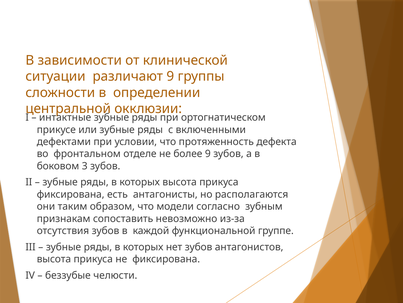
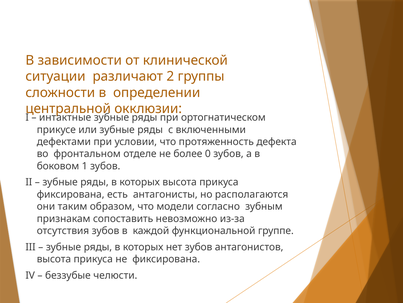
различают 9: 9 -> 2 (170, 76)
более 9: 9 -> 0 (208, 154)
3: 3 -> 1 (85, 166)
